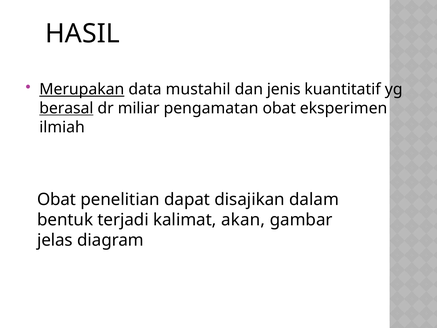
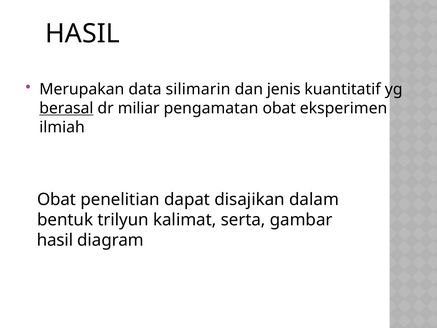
Merupakan underline: present -> none (82, 89)
mustahil: mustahil -> silimarin (198, 89)
terjadi: terjadi -> trilyun (123, 220)
akan: akan -> serta (243, 220)
jelas: jelas -> hasil (55, 240)
